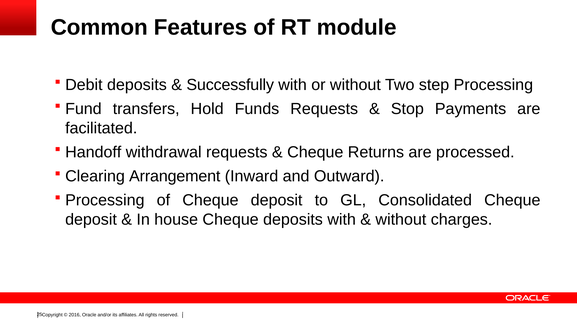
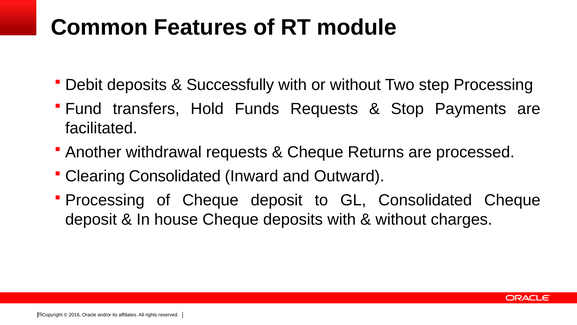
Handoff: Handoff -> Another (93, 152)
Clearing Arrangement: Arrangement -> Consolidated (175, 176)
